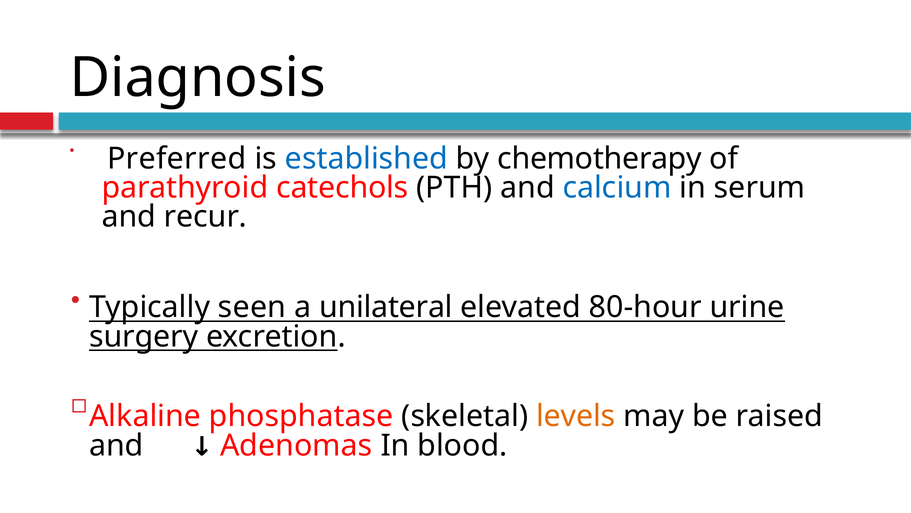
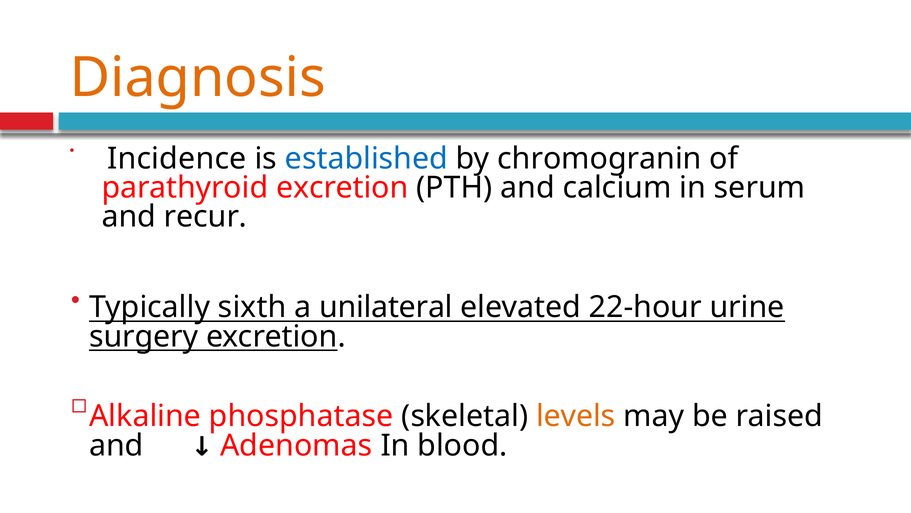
Diagnosis colour: black -> orange (198, 78)
Preferred: Preferred -> Incidence (177, 158)
chemotherapy: chemotherapy -> chromogranin (599, 158)
parathyroid catechols: catechols -> excretion (342, 188)
calcium colour: blue -> black (617, 188)
seen: seen -> sixth (252, 307)
80-hour: 80-hour -> 22-hour (645, 307)
